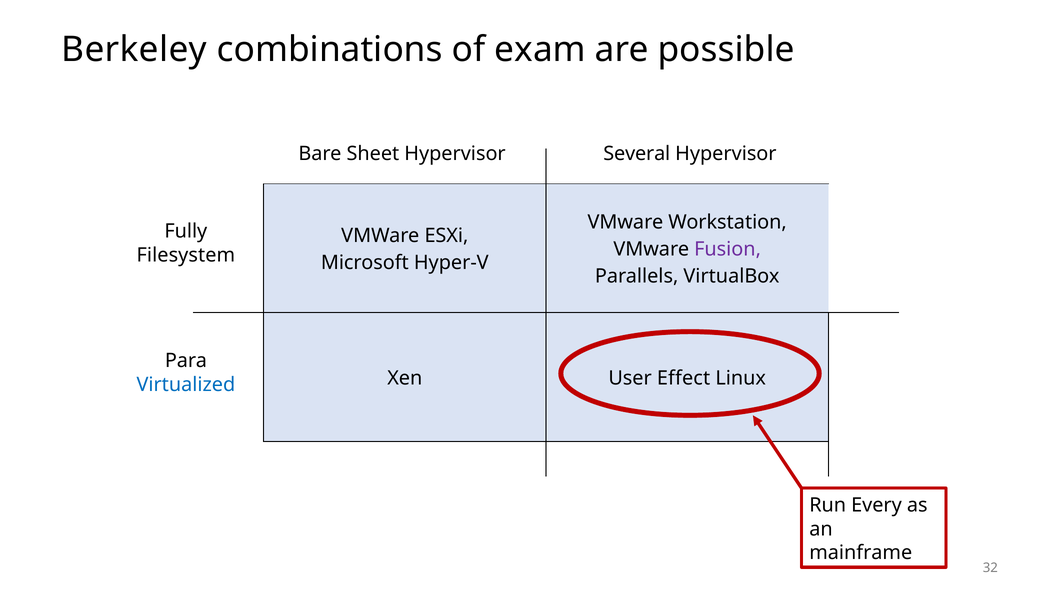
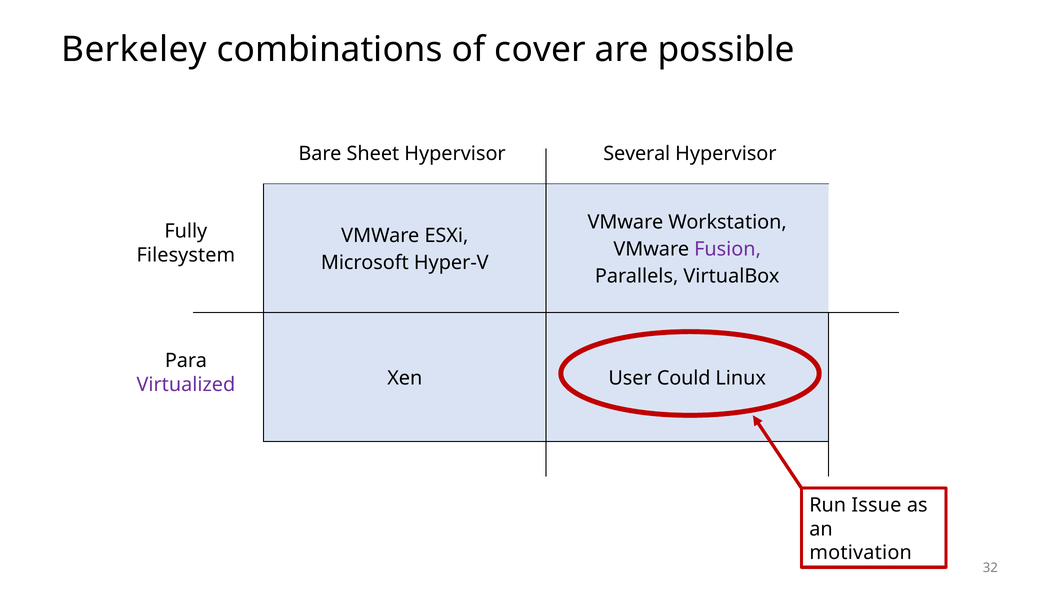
exam: exam -> cover (540, 49)
Effect: Effect -> Could (684, 378)
Virtualized colour: blue -> purple (186, 385)
Every: Every -> Issue (876, 505)
mainframe: mainframe -> motivation (861, 553)
